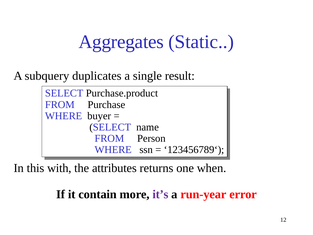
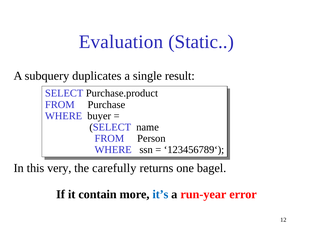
Aggregates: Aggregates -> Evaluation (121, 42)
with: with -> very (59, 168)
attributes: attributes -> carefully (114, 168)
when: when -> bagel (212, 168)
it’s colour: purple -> blue (160, 194)
